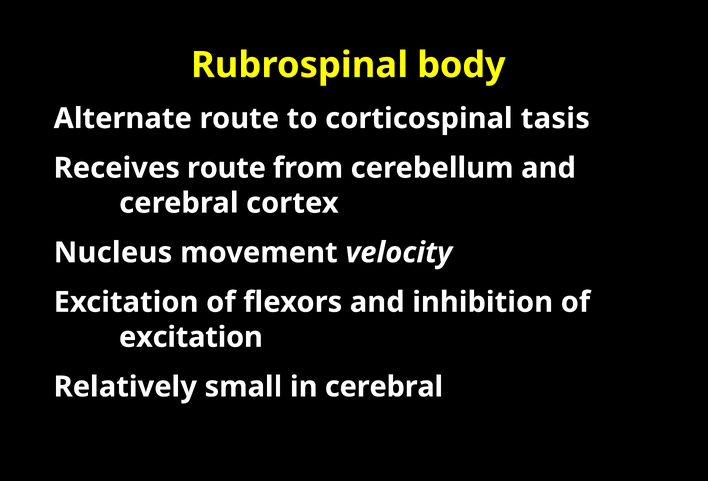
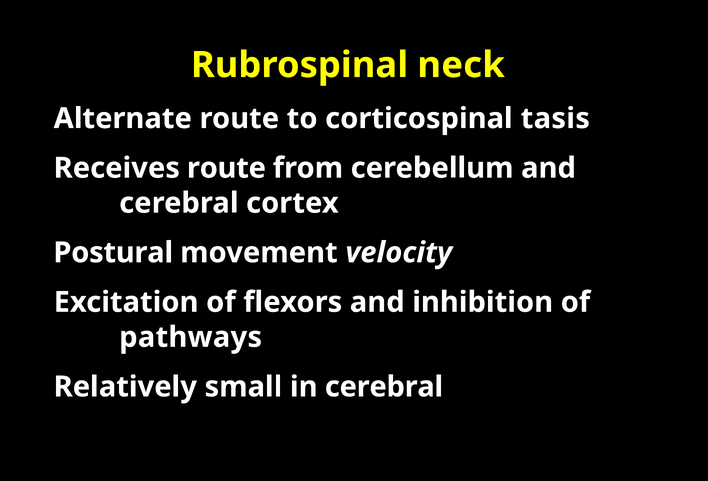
body: body -> neck (461, 65)
Nucleus: Nucleus -> Postural (113, 252)
excitation: excitation -> pathways (191, 337)
